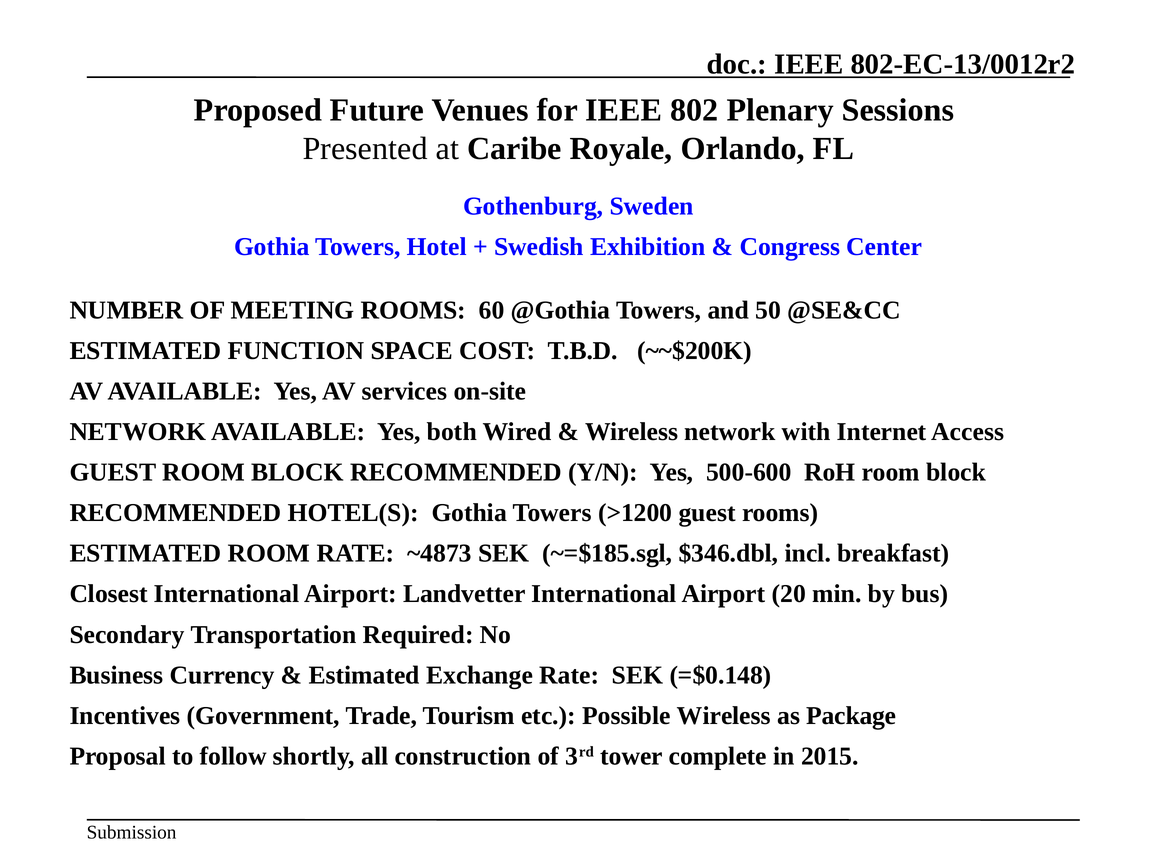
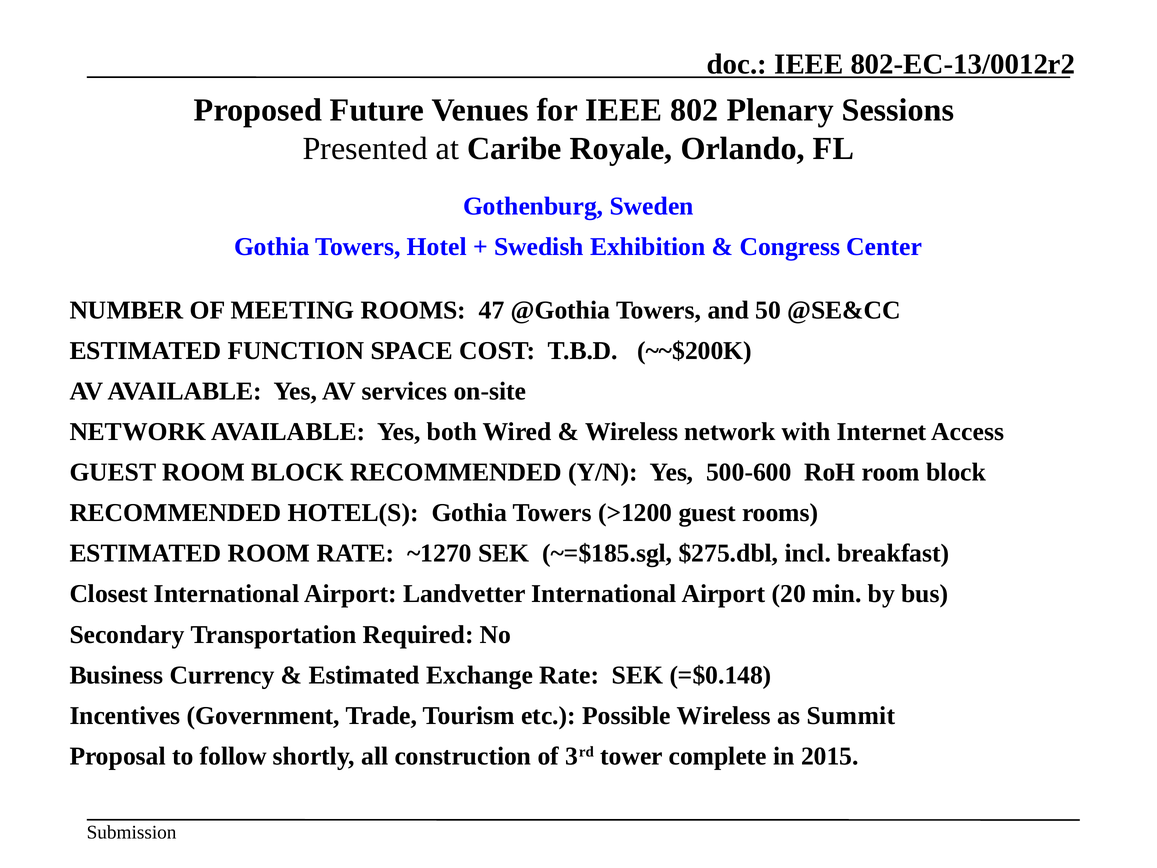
60: 60 -> 47 (492, 310)
~4873: ~4873 -> ~1270 (439, 553)
$346.dbl: $346.dbl -> $275.dbl (729, 553)
Package: Package -> Summit (851, 715)
